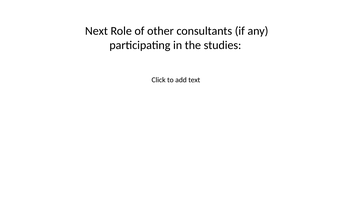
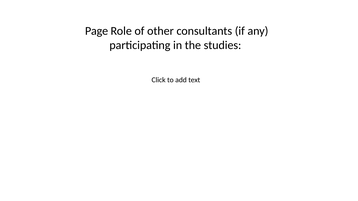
Next: Next -> Page (97, 31)
